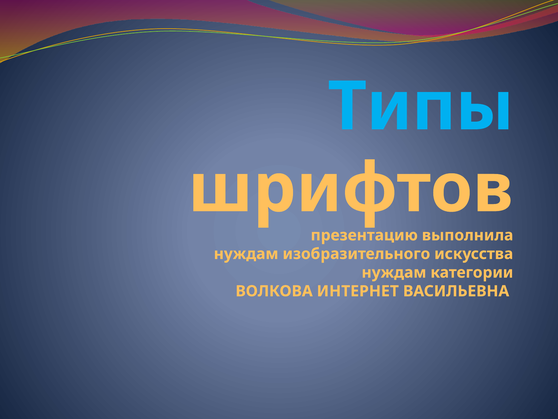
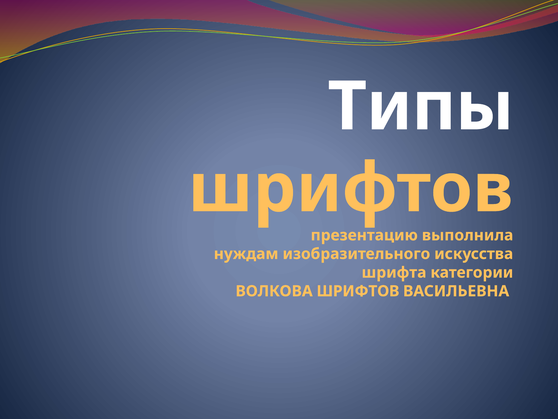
Типы colour: light blue -> white (421, 107)
нуждам: нуждам -> шрифта (394, 272)
ВОЛКОВА ИНТЕРНЕТ: ИНТЕРНЕТ -> ШРИФТОВ (358, 291)
